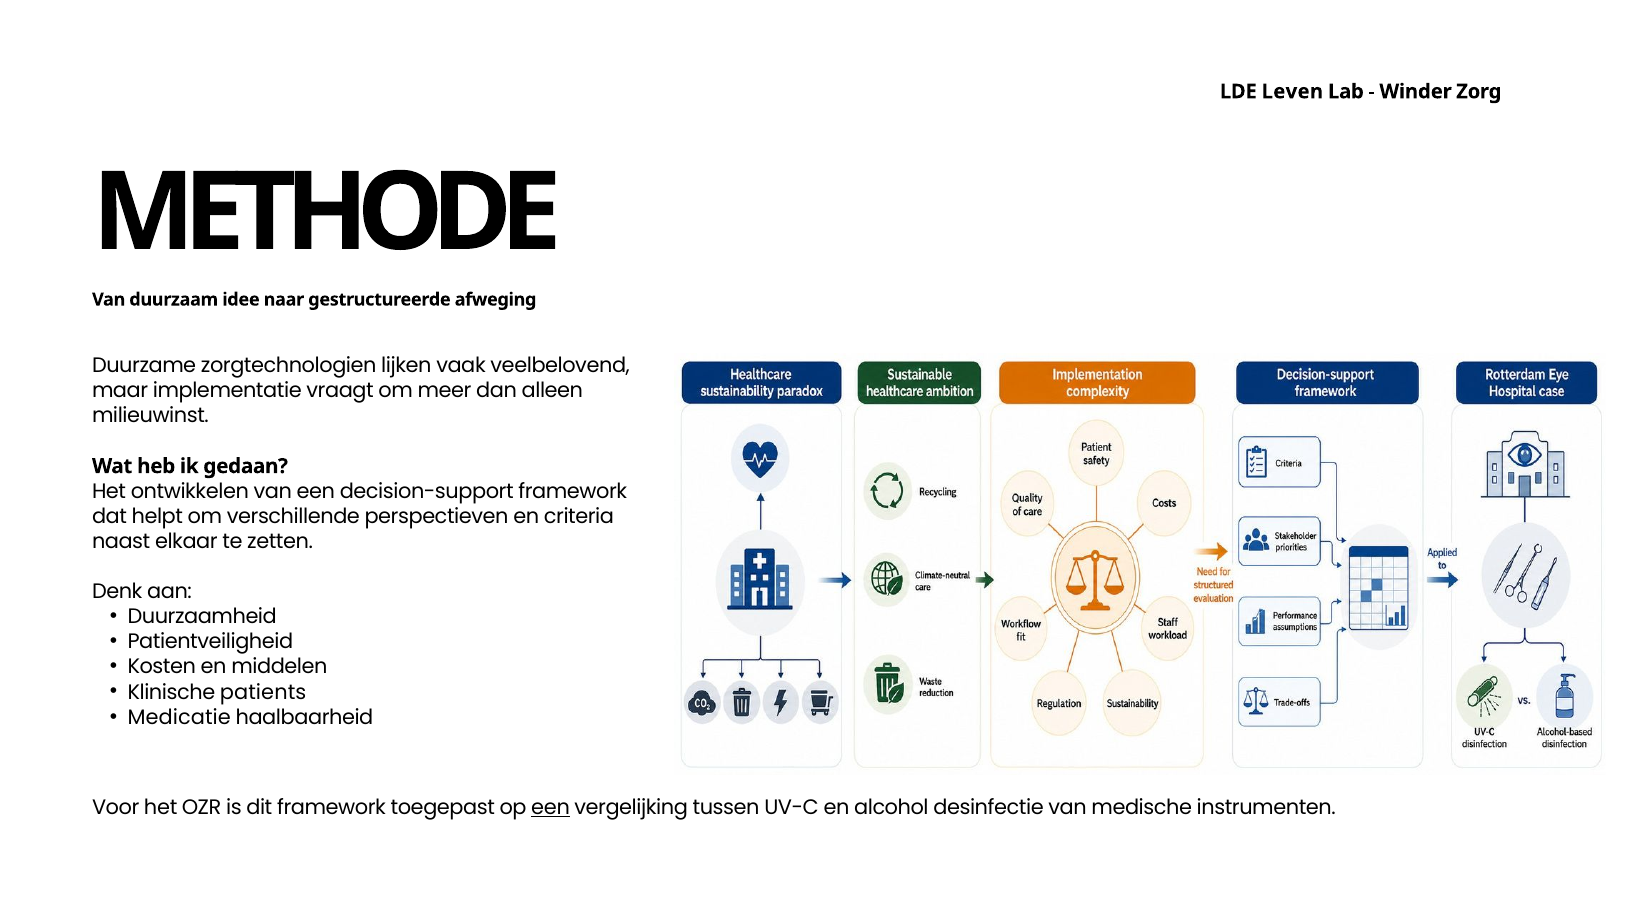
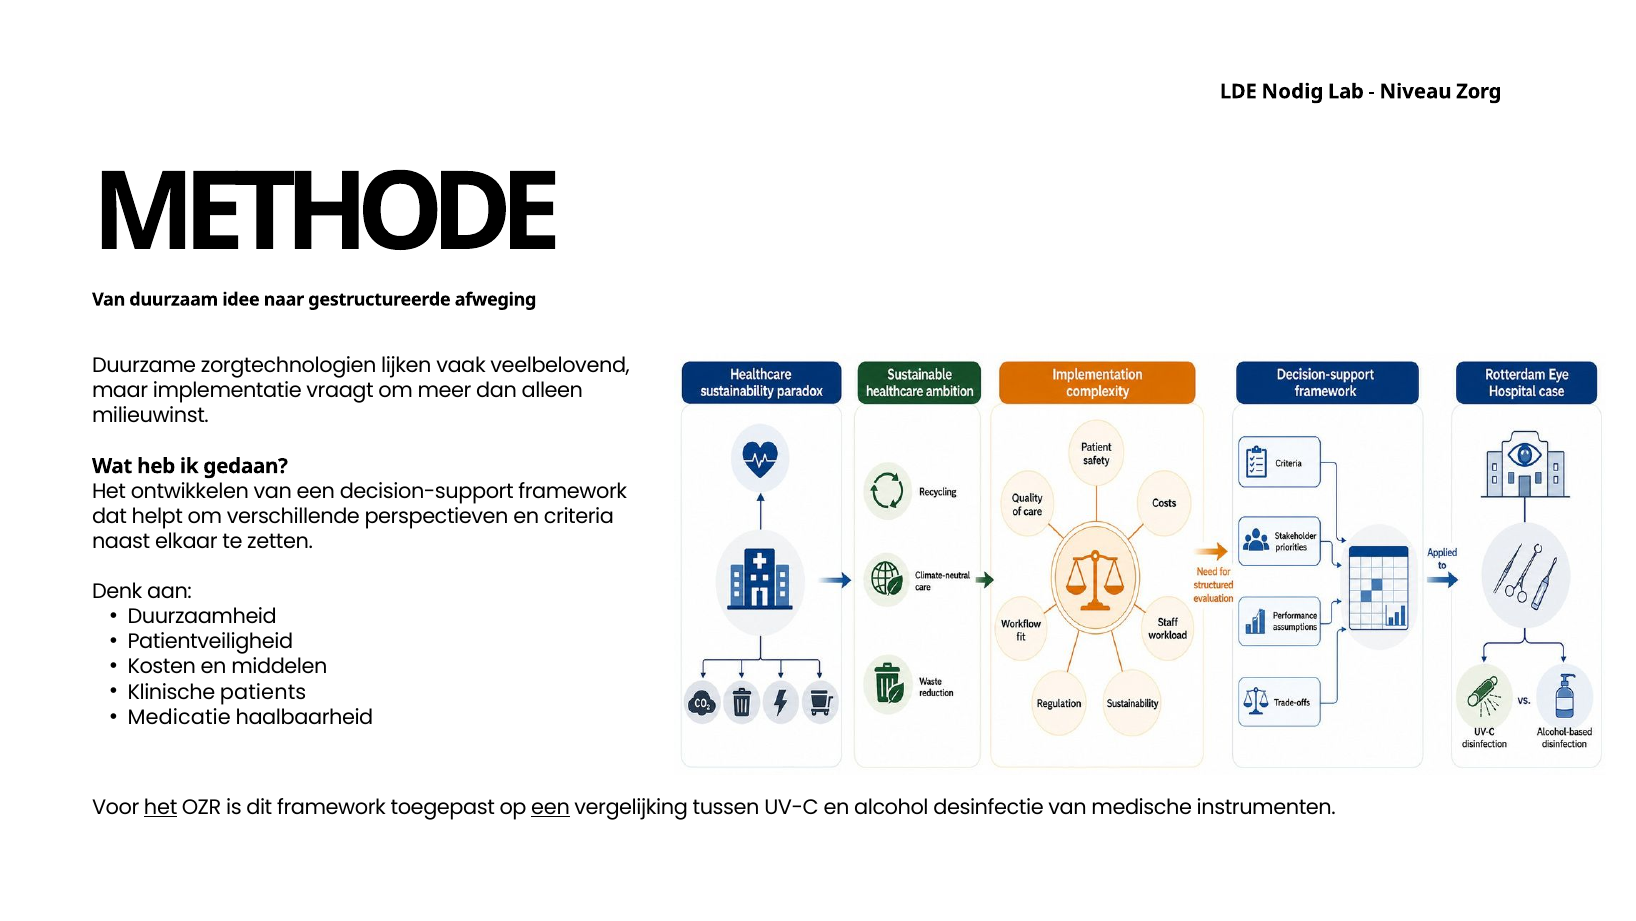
Leven: Leven -> Nodig (1292, 92)
Winder: Winder -> Niveau (1416, 92)
het underline: none -> present (161, 807)
